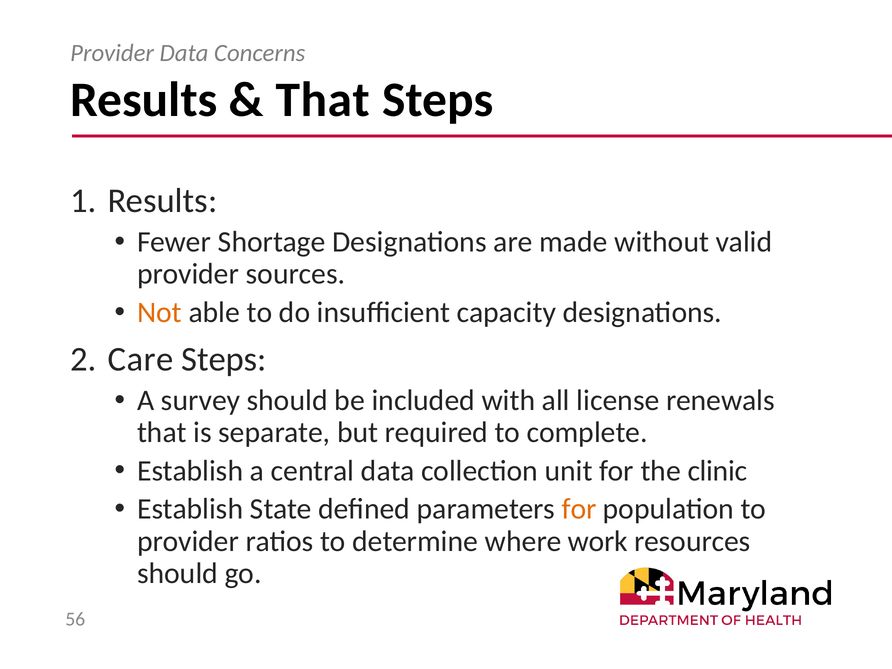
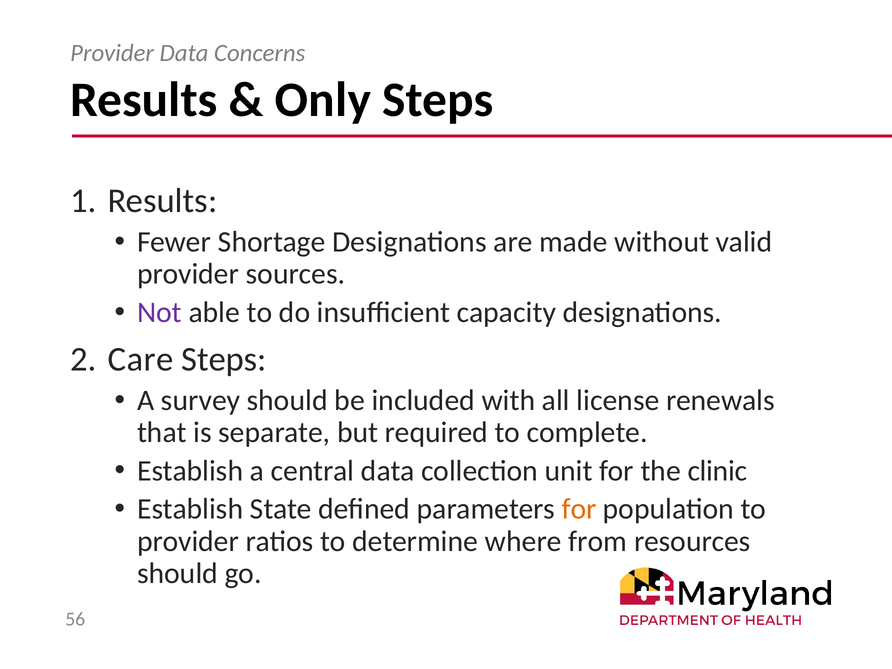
That: That -> Only (323, 100)
Not colour: orange -> purple (160, 312)
work: work -> from (598, 541)
